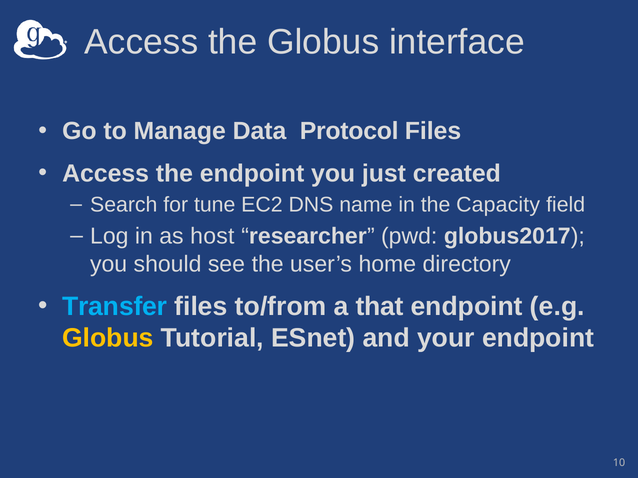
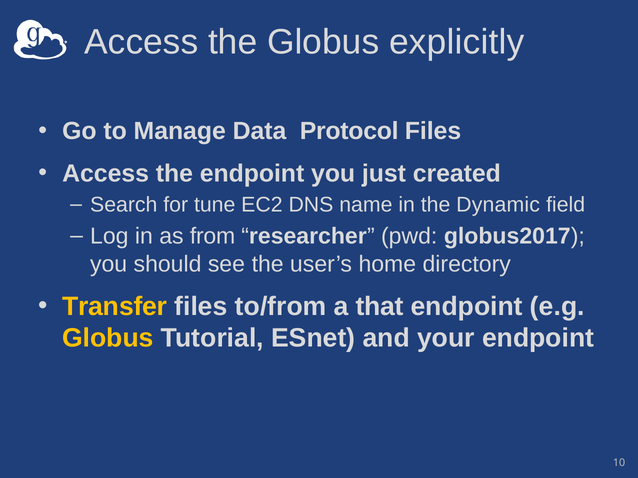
interface: interface -> explicitly (457, 42)
Capacity: Capacity -> Dynamic (498, 205)
host: host -> from (213, 237)
Transfer colour: light blue -> yellow (115, 307)
